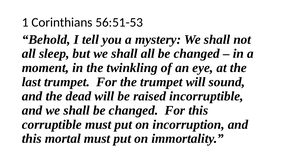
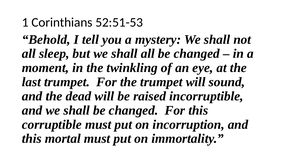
56:51-53: 56:51-53 -> 52:51-53 (119, 22)
